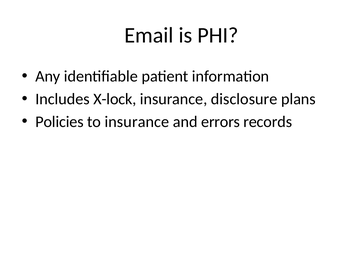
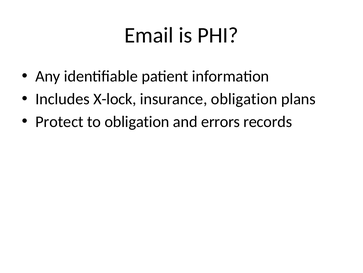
insurance disclosure: disclosure -> obligation (244, 99)
Policies: Policies -> Protect (59, 121)
to insurance: insurance -> obligation (137, 121)
